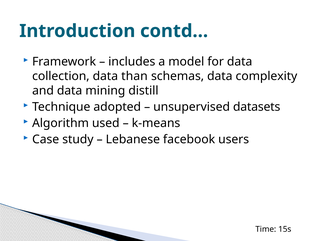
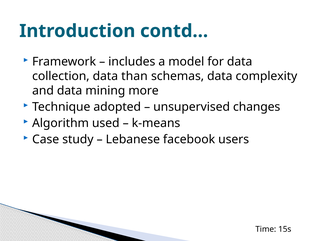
distill: distill -> more (144, 91)
datasets: datasets -> changes (257, 107)
